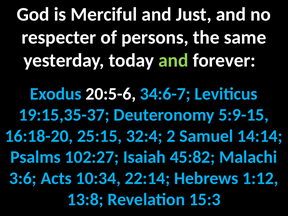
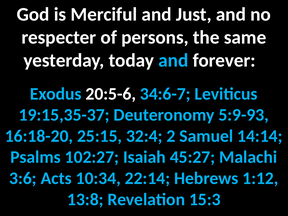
and colour: light green -> light blue (173, 60)
5:9-15: 5:9-15 -> 5:9-93 (244, 115)
45:82: 45:82 -> 45:27 (192, 157)
